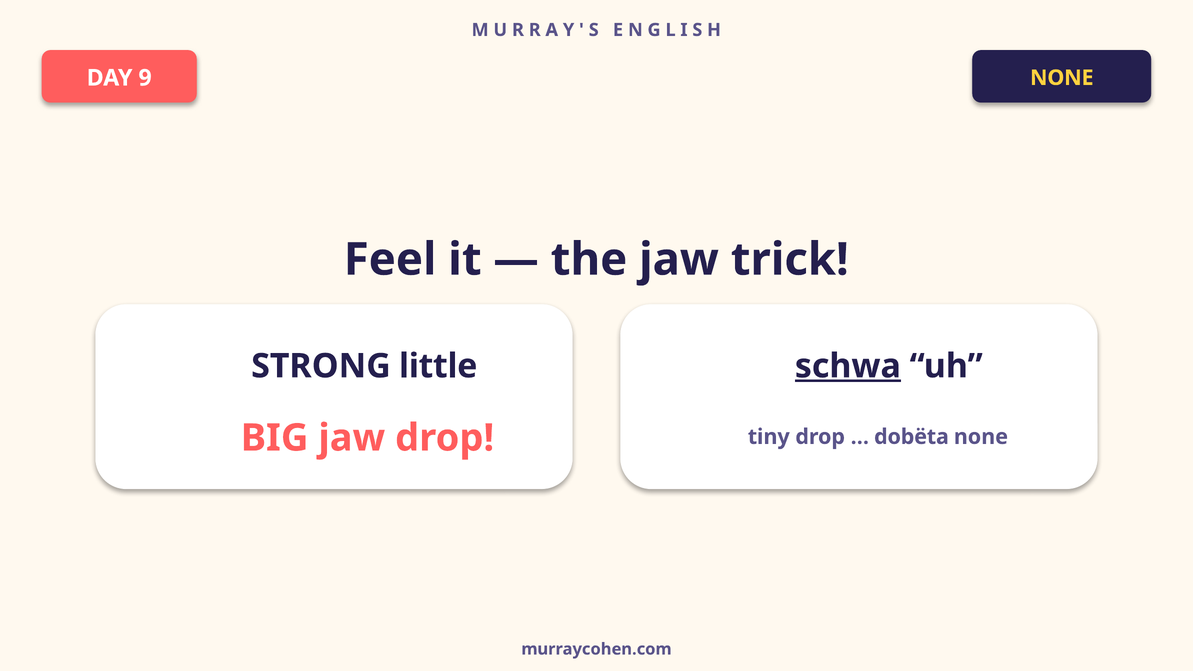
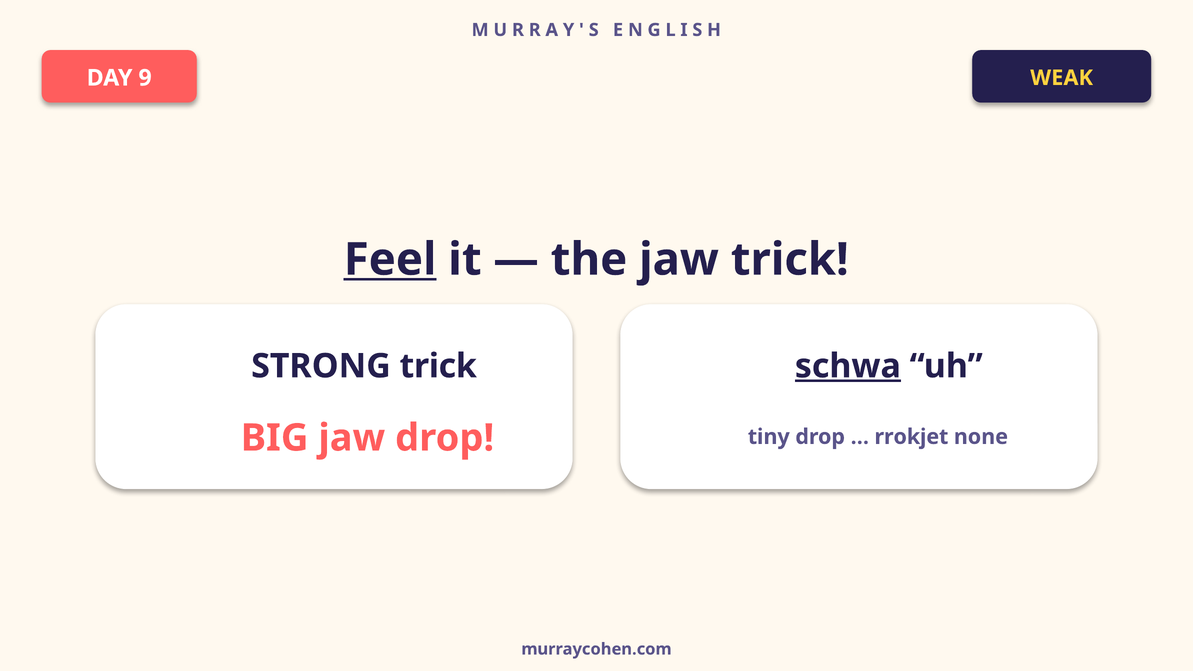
9 NONE: NONE -> WEAK (1062, 78)
Feel underline: none -> present (390, 260)
STRONG little: little -> trick (438, 366)
dobëta: dobëta -> rrokjet (911, 437)
